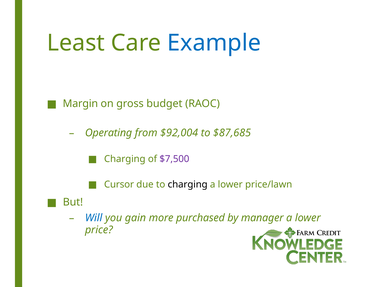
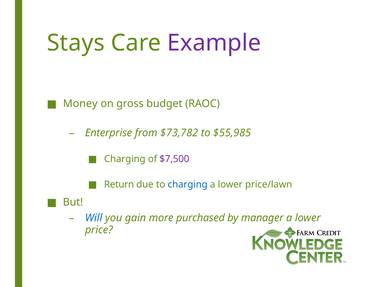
Least: Least -> Stays (76, 43)
Example colour: blue -> purple (214, 43)
Margin: Margin -> Money (80, 103)
Operating: Operating -> Enterprise (109, 133)
$92,004: $92,004 -> $73,782 (179, 133)
$87,685: $87,685 -> $55,985 (232, 133)
Cursor: Cursor -> Return (119, 184)
charging colour: black -> blue (188, 184)
